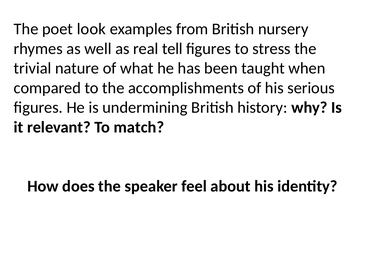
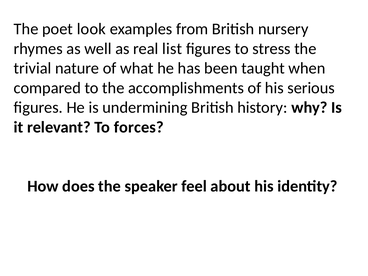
tell: tell -> list (172, 49)
match: match -> forces (139, 127)
